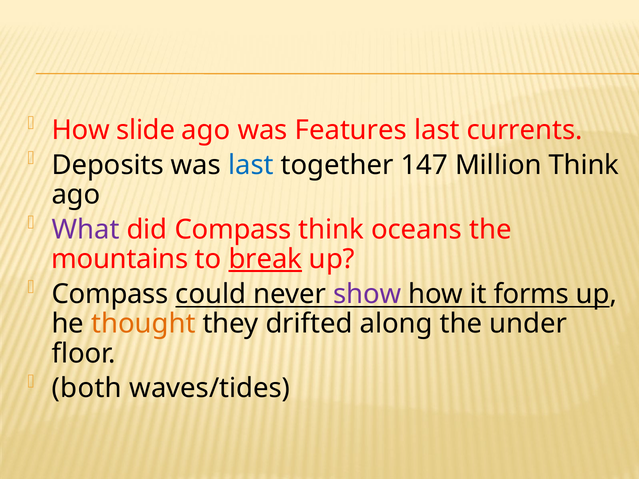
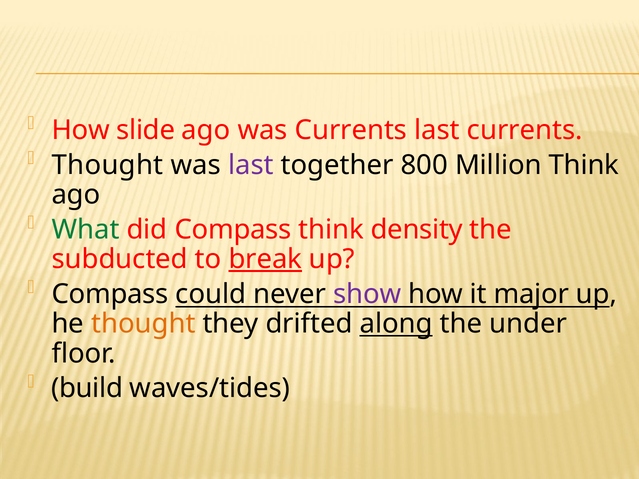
was Features: Features -> Currents (351, 130)
Deposits: Deposits -> Thought (108, 165)
last colour: blue -> purple (251, 165)
147: 147 -> 800 (424, 165)
What colour: purple -> green (86, 230)
oceans: oceans -> density (417, 230)
mountains: mountains -> subducted (120, 259)
forms: forms -> major (531, 294)
along underline: none -> present (396, 324)
both: both -> build (87, 389)
